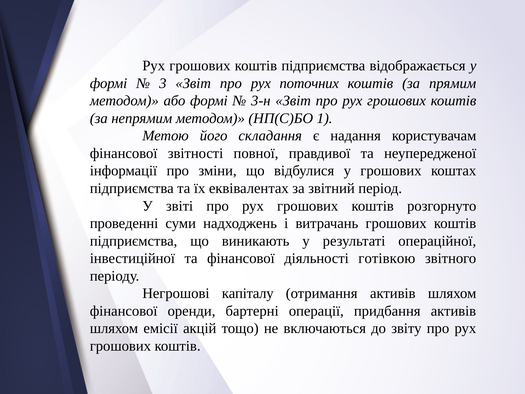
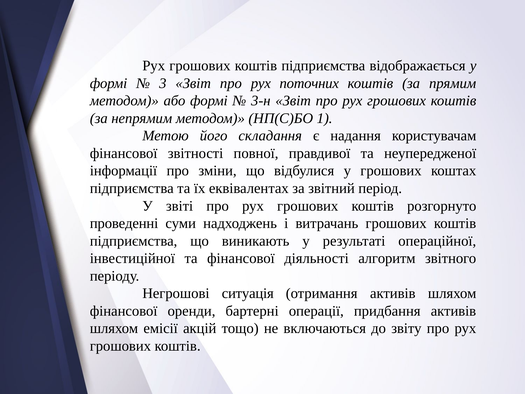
готівкою: готівкою -> алгоритм (387, 258)
капіталу: капіталу -> ситуація (248, 293)
